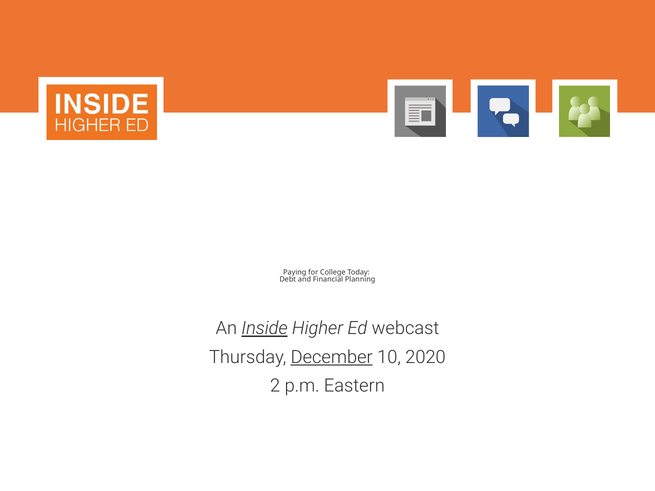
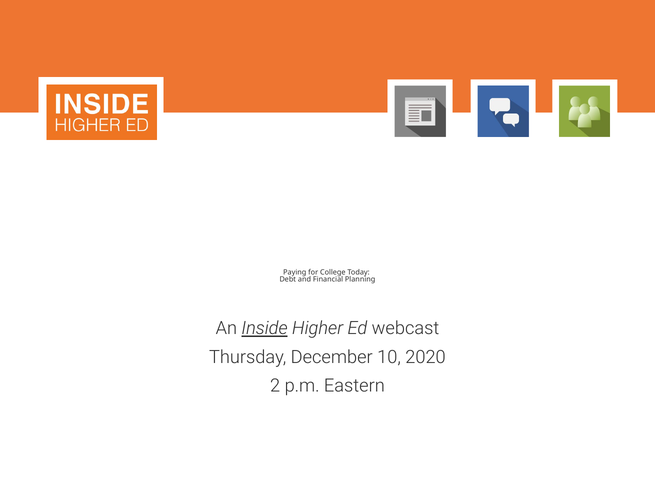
December underline: present -> none (332, 357)
